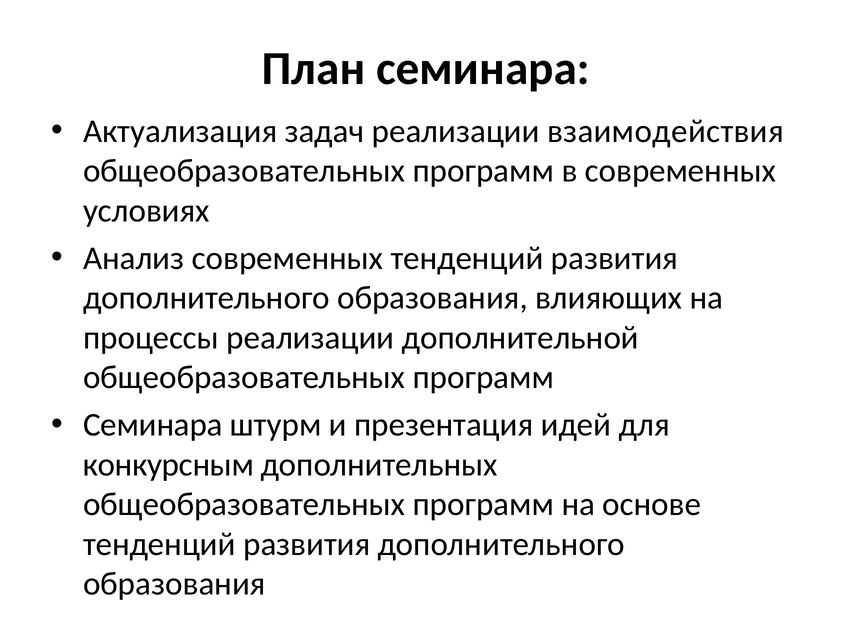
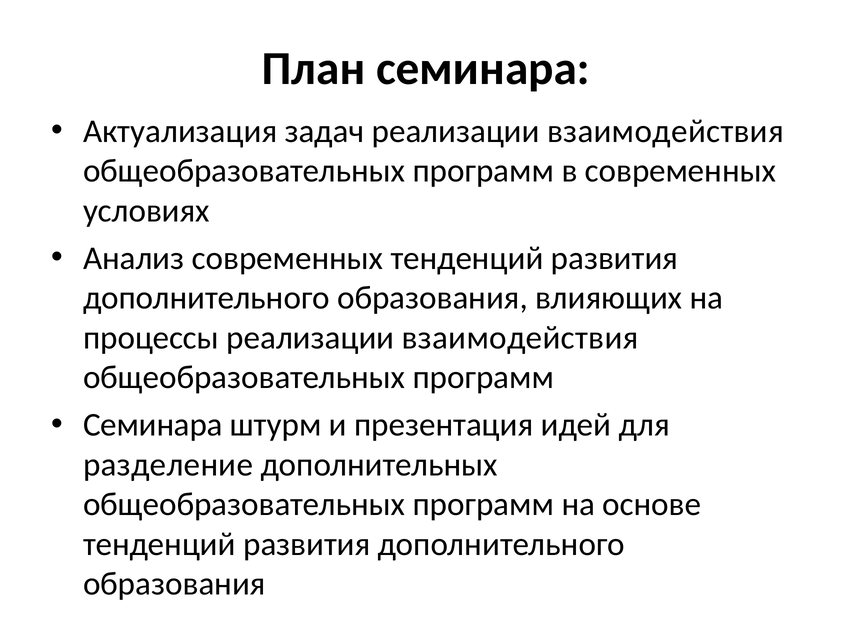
процессы реализации дополнительной: дополнительной -> взаимодействия (520, 338)
конкурсным: конкурсным -> разделение (168, 465)
